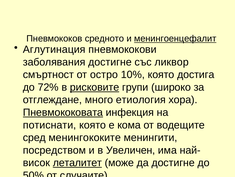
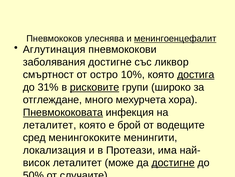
средното: средното -> улеснява (104, 38)
достига underline: none -> present (196, 74)
72%: 72% -> 31% (48, 87)
етиология: етиология -> мехурчета (141, 99)
потиснати: потиснати -> леталитет (50, 125)
кома: кома -> брой (129, 125)
посредством: посредством -> локализация (54, 150)
Увеличен: Увеличен -> Протеази (131, 150)
леталитет underline: present -> none (77, 162)
достигне underline: none -> present (173, 162)
